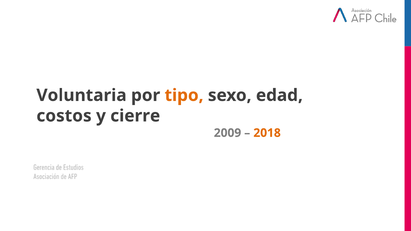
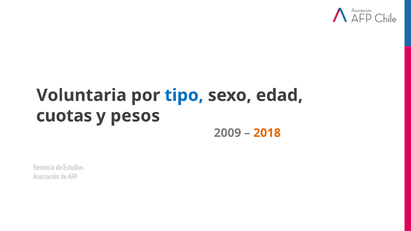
tipo colour: orange -> blue (184, 95)
costos: costos -> cuotas (64, 116)
cierre: cierre -> pesos (135, 116)
